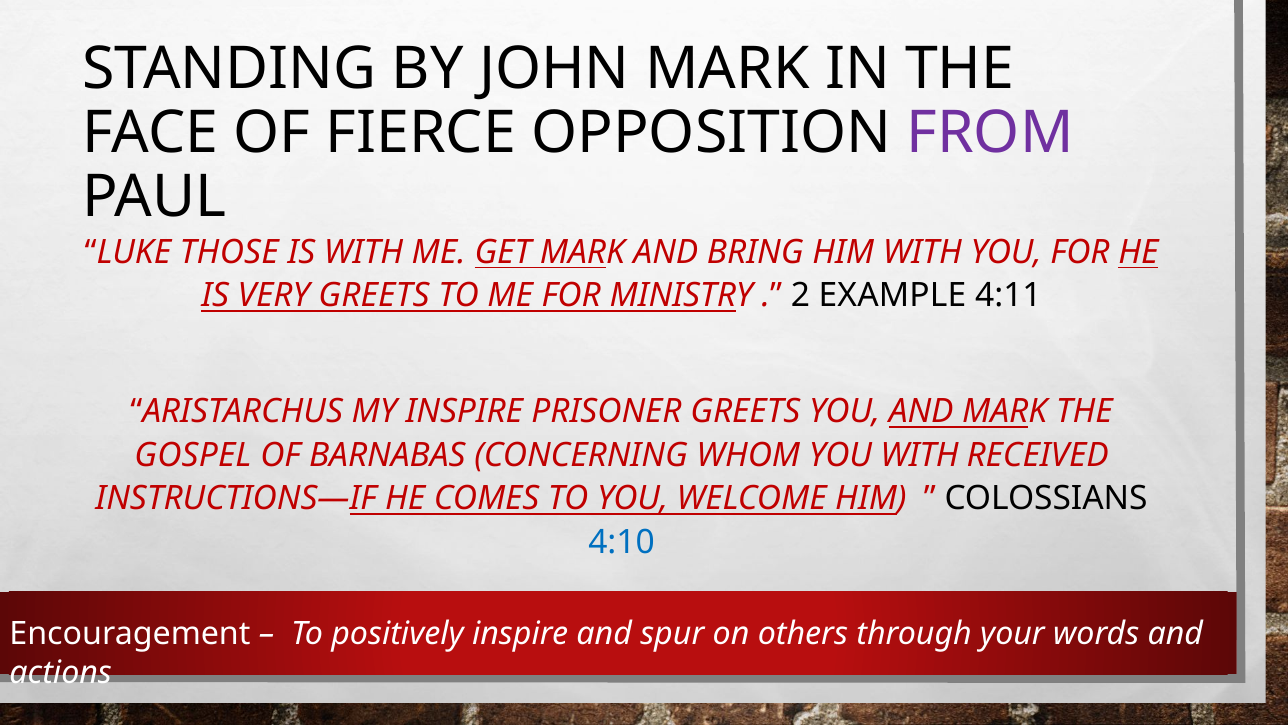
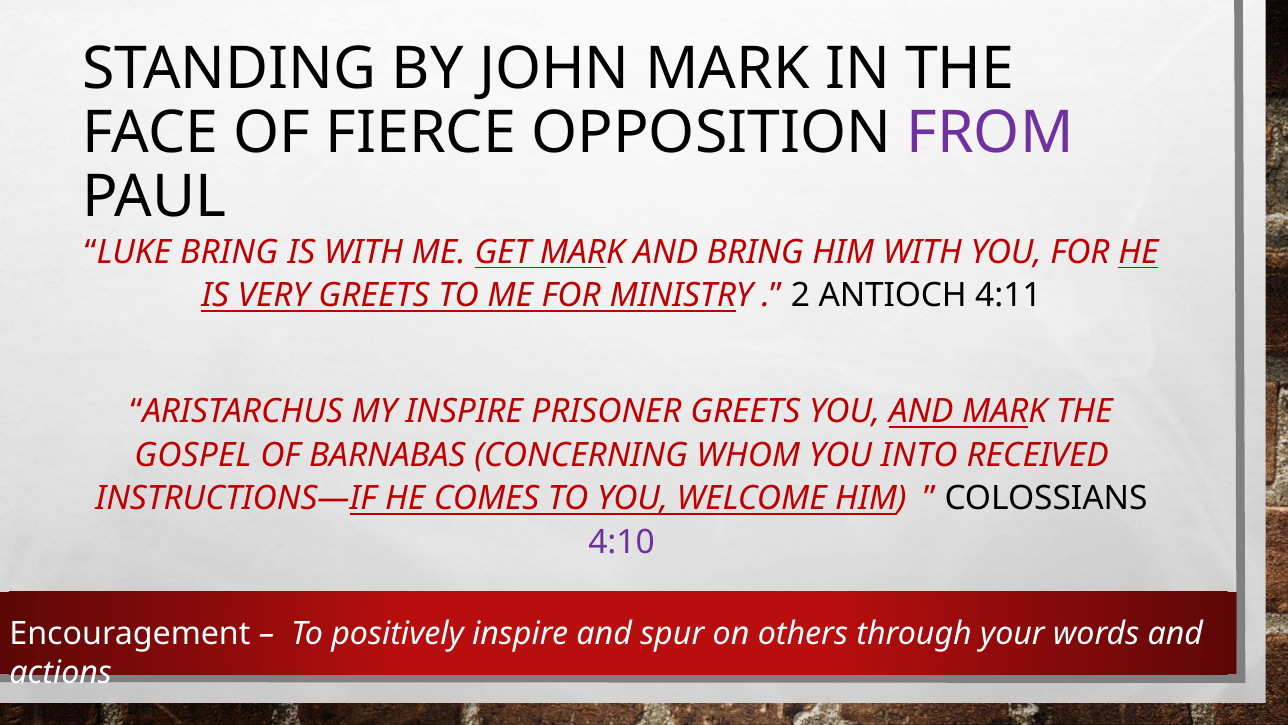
LUKE THOSE: THOSE -> BRING (229, 252)
EXAMPLE: EXAMPLE -> ANTIOCH (893, 295)
YOU WITH: WITH -> INTO (919, 455)
4:10 colour: blue -> purple (622, 542)
